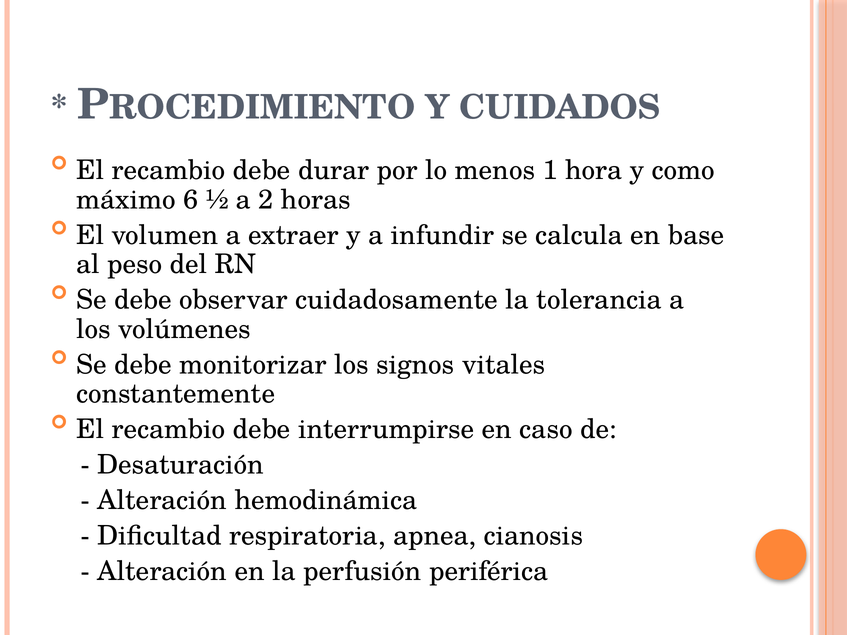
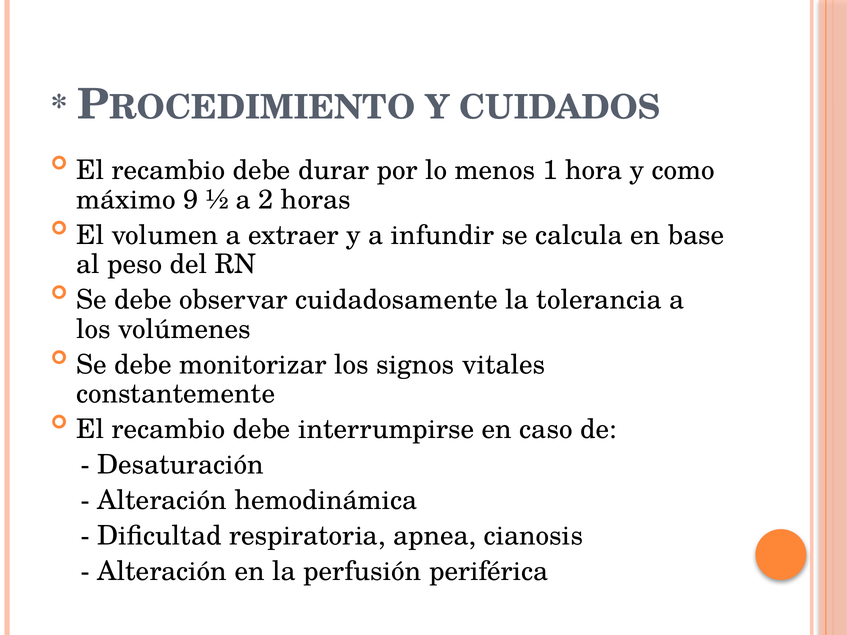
6: 6 -> 9 (191, 200)
